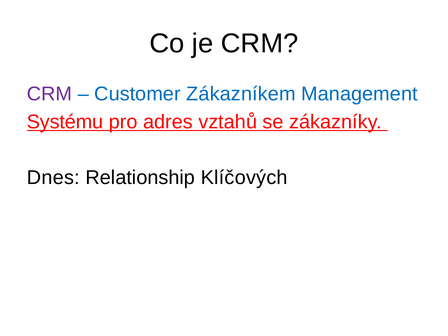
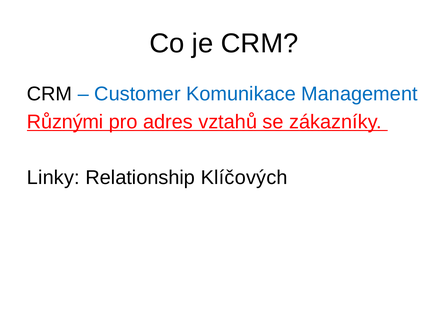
CRM colour: purple -> black (50, 94)
Zákazníkem: Zákazníkem -> Komunikace (241, 94)
Systému: Systému -> Různými (65, 122)
Dnes: Dnes -> Linky (53, 178)
